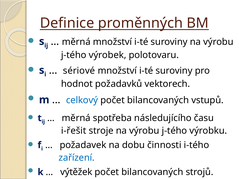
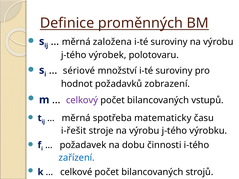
měrná množství: množství -> založena (112, 42)
vektorech: vektorech -> zobrazení (167, 84)
celkový colour: blue -> purple (82, 100)
následujícího: následujícího -> matematicky (163, 118)
výtěžek: výtěžek -> celkové (76, 172)
